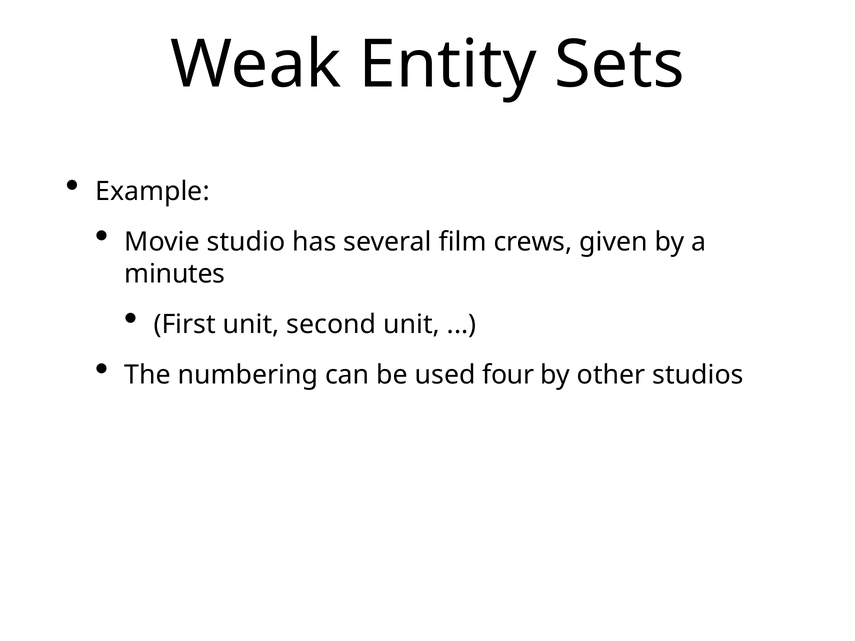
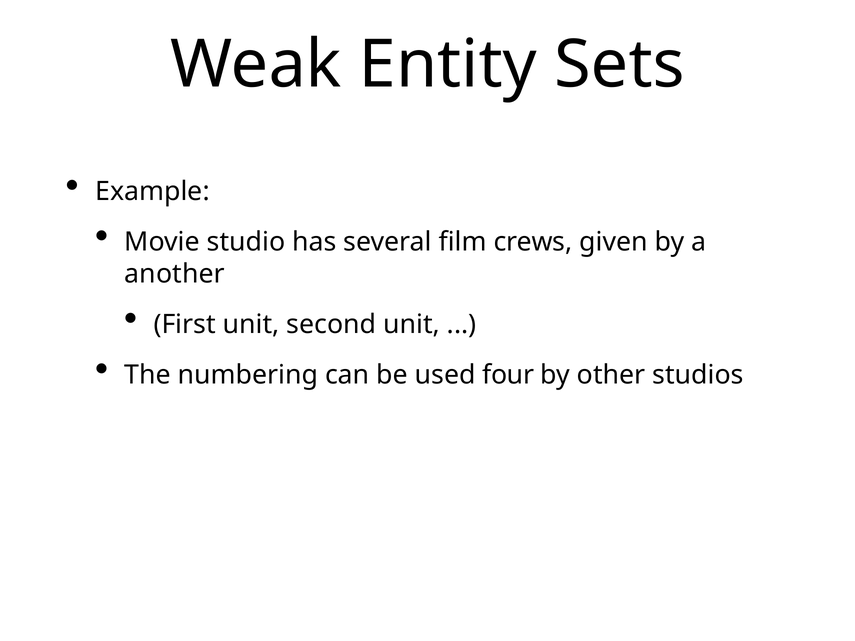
minutes: minutes -> another (175, 274)
